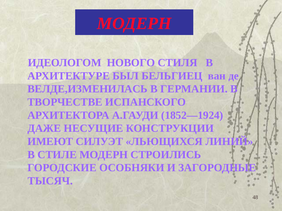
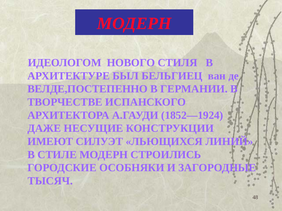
ВЕЛДЕ,ИЗМЕНИЛАСЬ: ВЕЛДЕ,ИЗМЕНИЛАСЬ -> ВЕЛДЕ,ПОСТЕПЕННО (88, 89)
